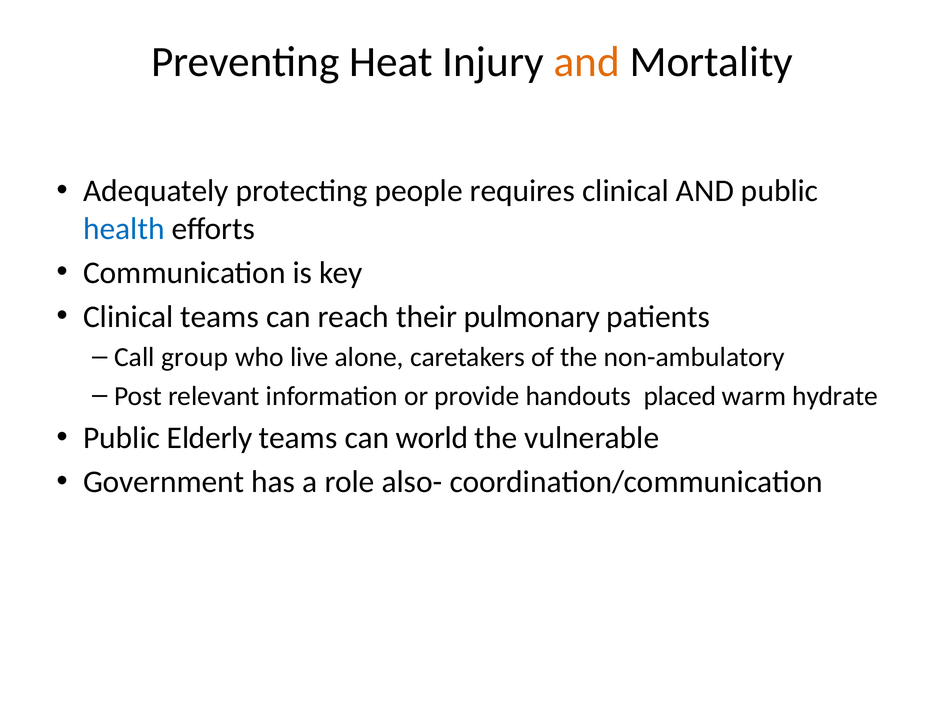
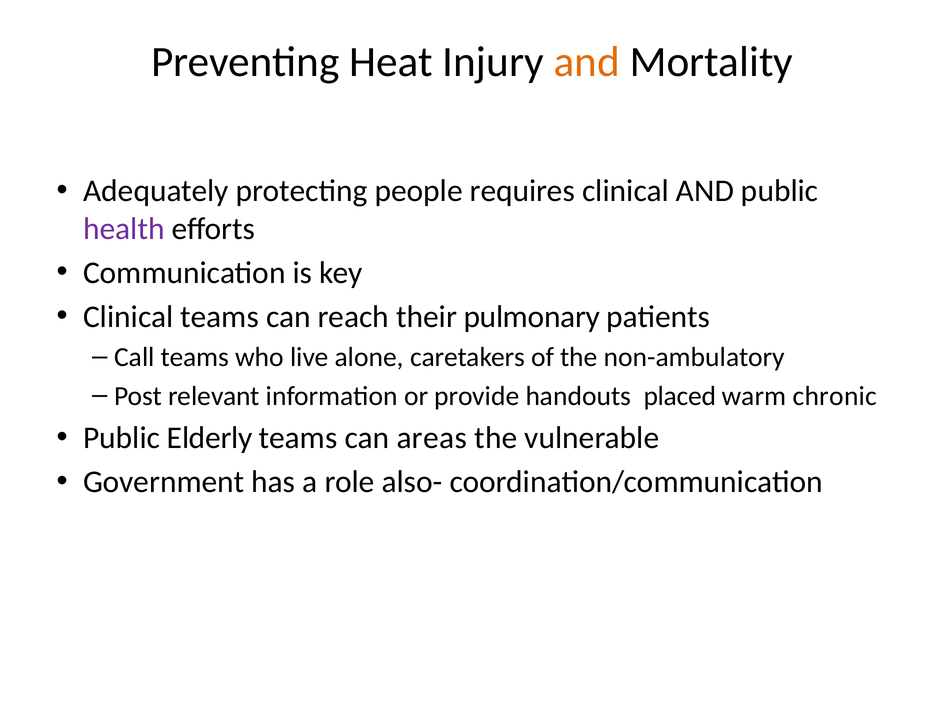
health colour: blue -> purple (124, 229)
Call group: group -> teams (195, 358)
hydrate: hydrate -> chronic (835, 396)
world: world -> areas (432, 438)
